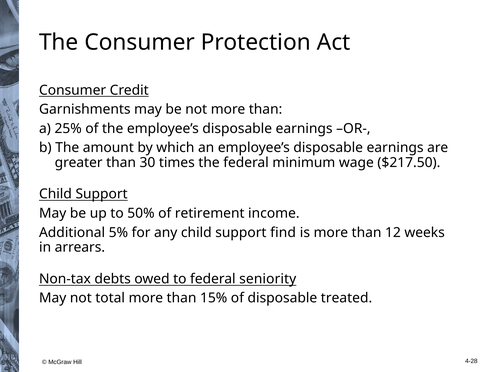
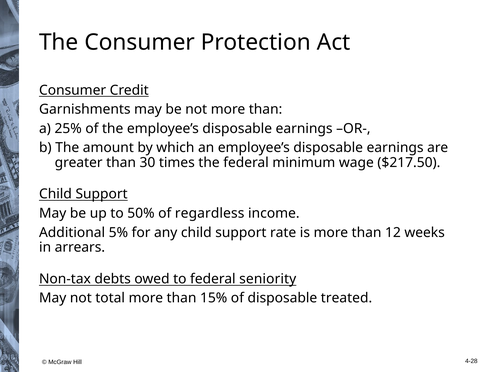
retirement: retirement -> regardless (210, 213)
find: find -> rate (283, 232)
